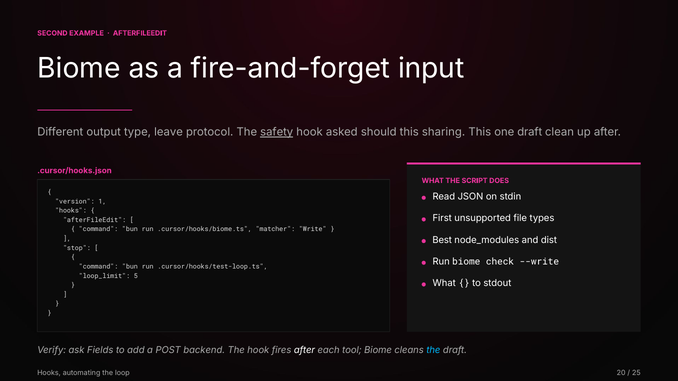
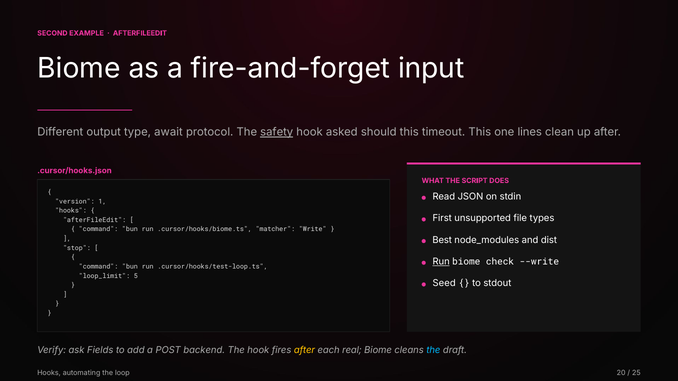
leave: leave -> await (168, 132)
sharing: sharing -> timeout (444, 132)
one draft: draft -> lines (530, 132)
Run underline: none -> present (441, 262)
What: What -> Seed (444, 284)
after colour: white -> yellow (304, 350)
tool: tool -> real (352, 350)
